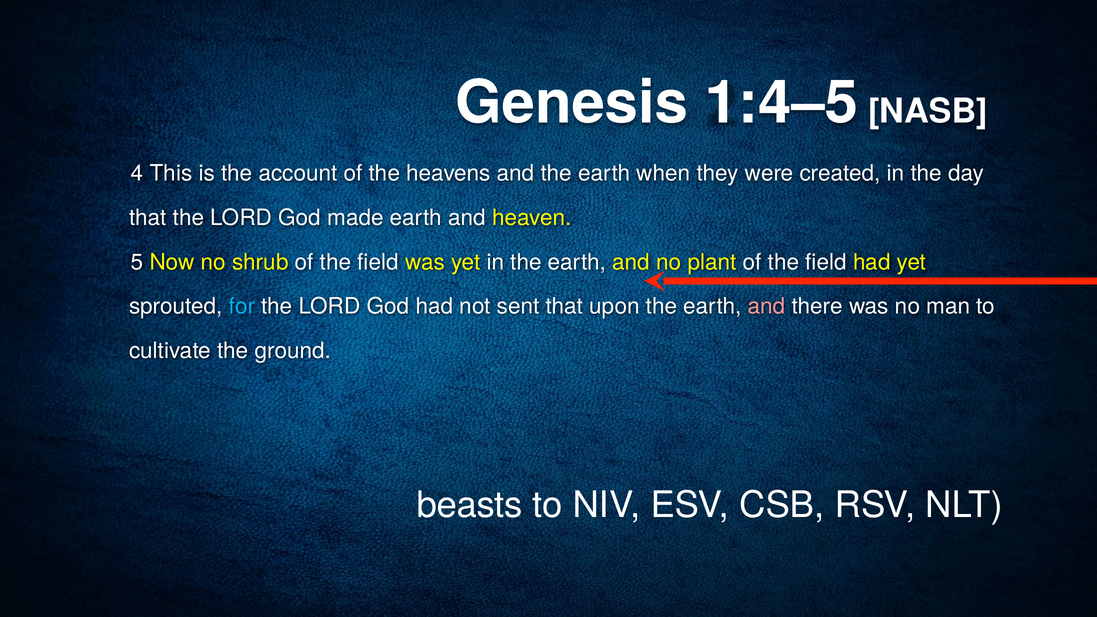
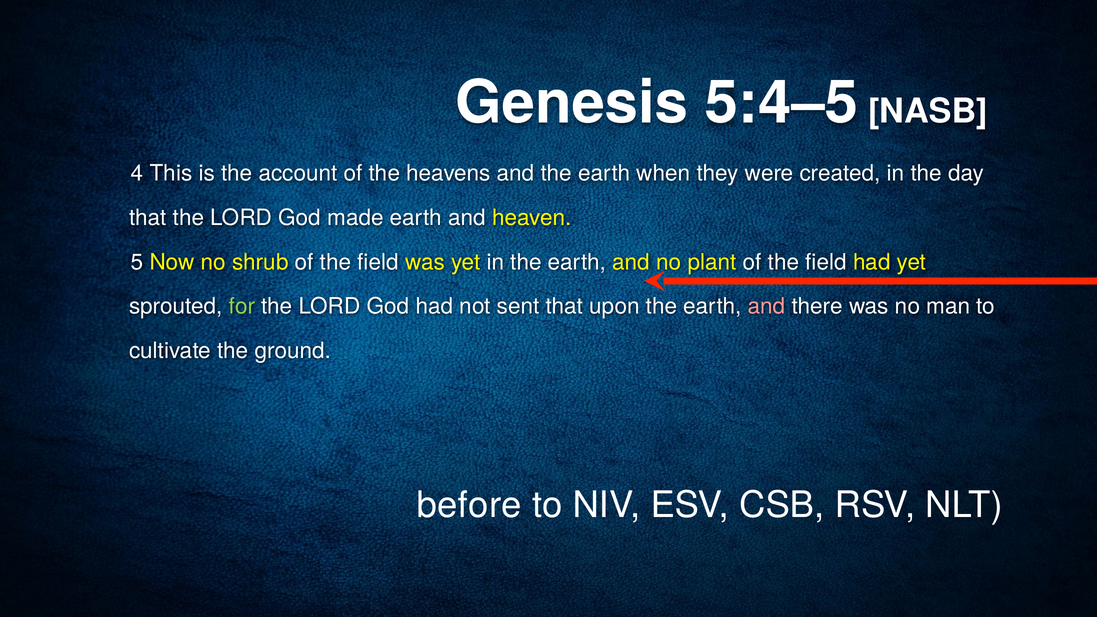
1:4–5: 1:4–5 -> 5:4–5 (782, 103)
for colour: light blue -> light green (242, 306)
beasts: beasts -> before (469, 505)
